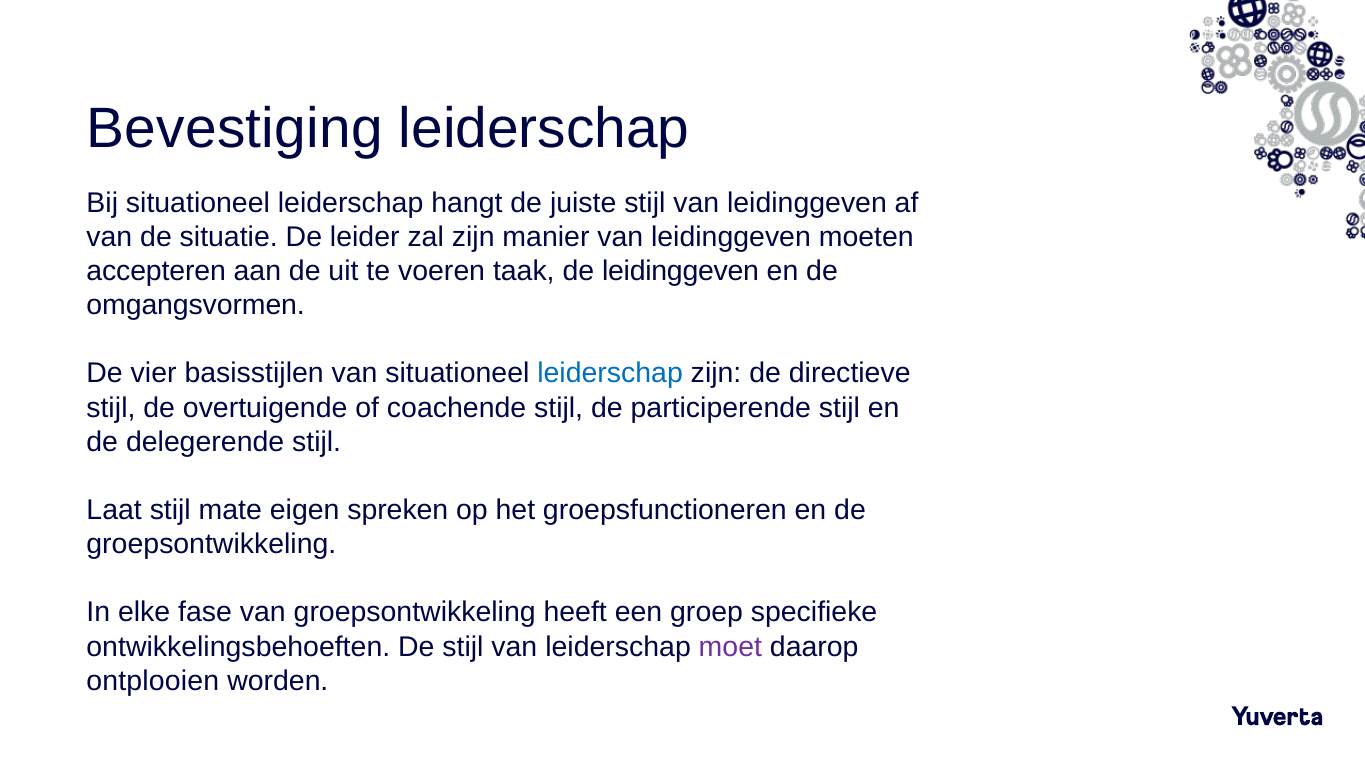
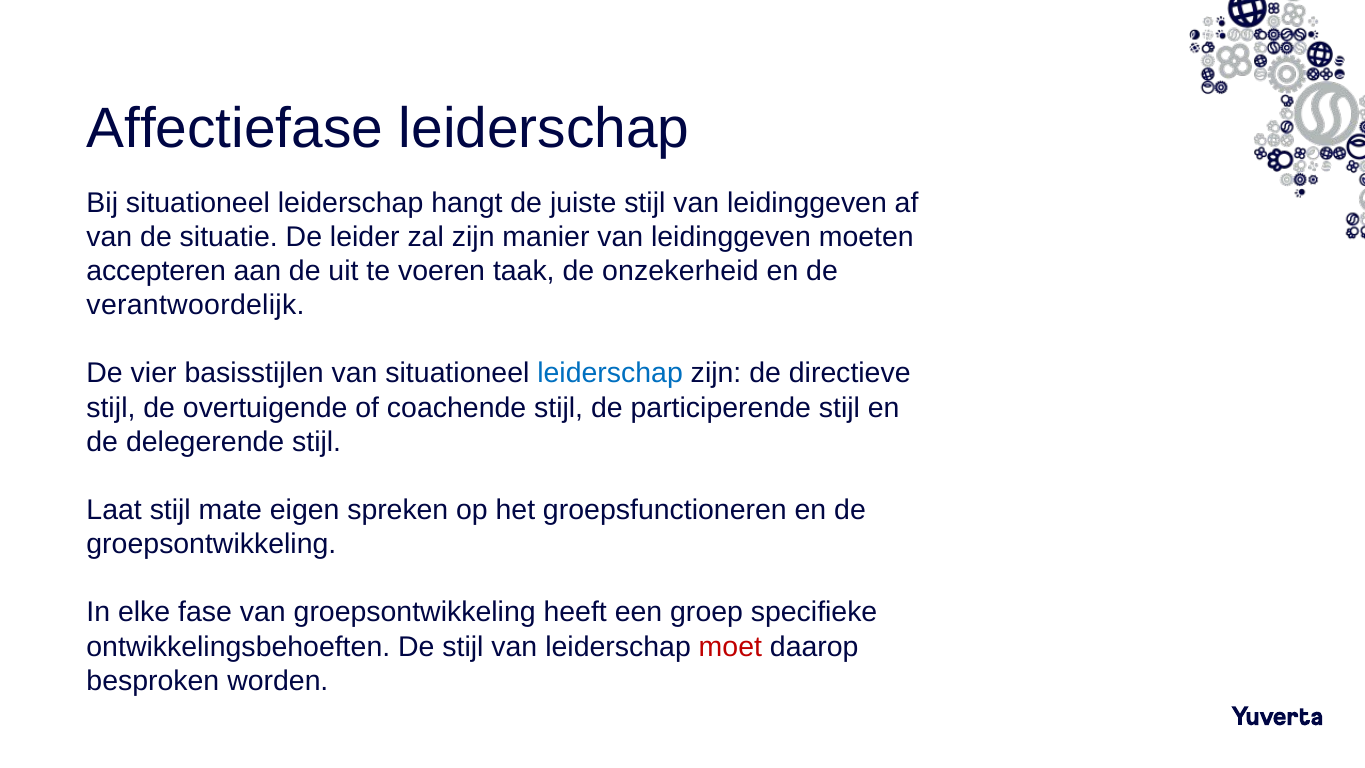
Bevestiging: Bevestiging -> Affectiefase (235, 128)
de leidinggeven: leidinggeven -> onzekerheid (680, 271)
omgangsvormen: omgangsvormen -> verantwoordelijk (195, 305)
moet colour: purple -> red (730, 647)
ontplooien: ontplooien -> besproken (153, 681)
